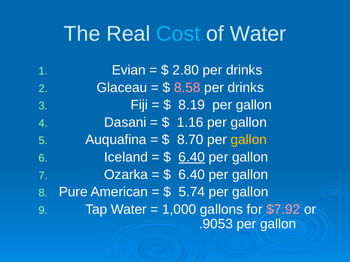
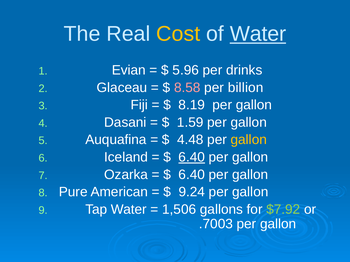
Cost colour: light blue -> yellow (178, 34)
Water underline: none -> present (258, 34)
2.80: 2.80 -> 5.96 (186, 70)
drinks: drinks -> billion (246, 88)
1.16: 1.16 -> 1.59 (190, 123)
8.70: 8.70 -> 4.48 (190, 140)
5.74: 5.74 -> 9.24 (192, 192)
1,000: 1,000 -> 1,506 (179, 210)
$7.92 colour: pink -> light green (283, 210)
.9053: .9053 -> .7003 (216, 224)
